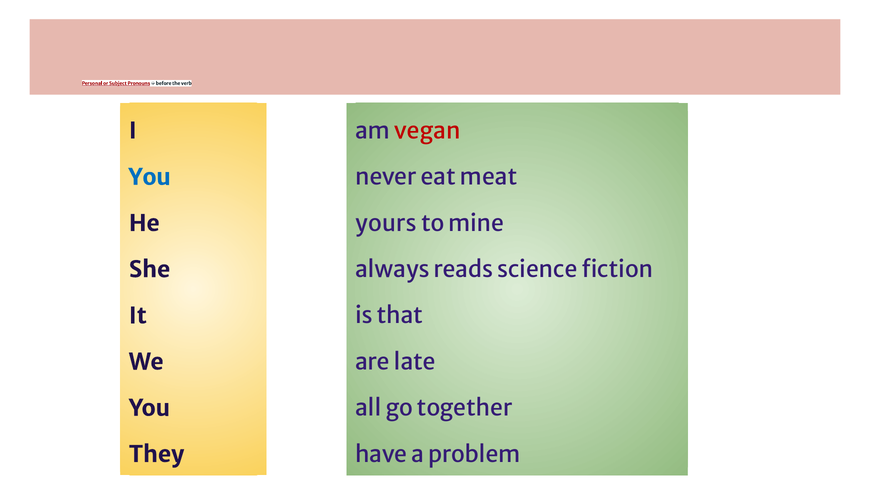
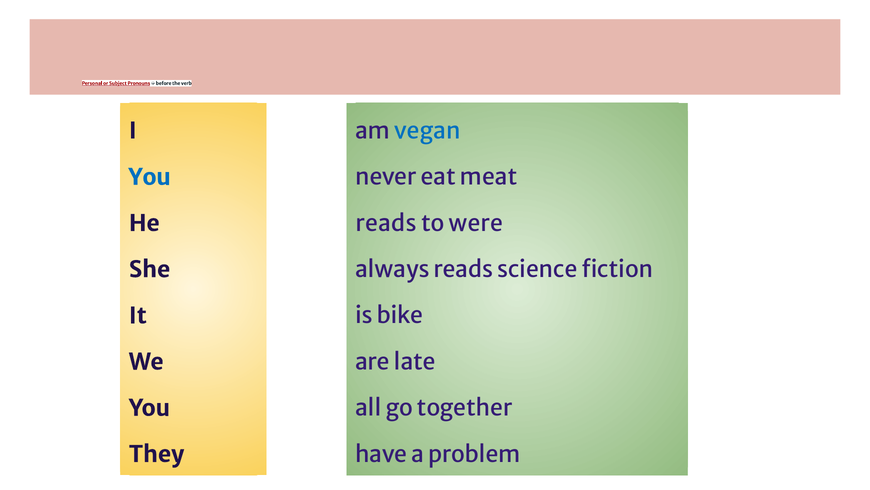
vegan colour: red -> blue (427, 131)
yours: yours -> reads (386, 223)
mine: mine -> were (476, 223)
that: that -> bike (400, 315)
